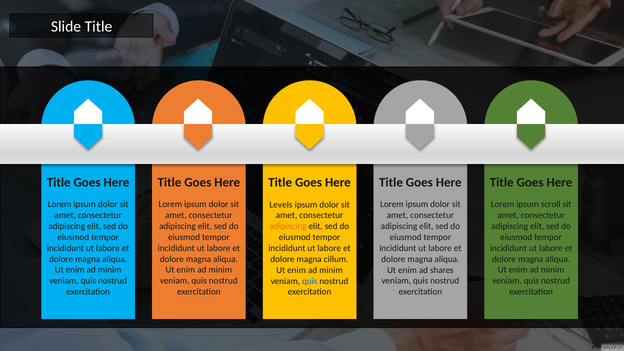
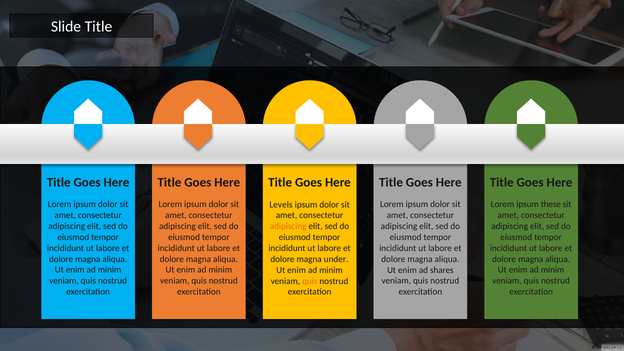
scroll: scroll -> these (551, 204)
cillum: cillum -> under (336, 259)
quis colour: blue -> orange (310, 281)
